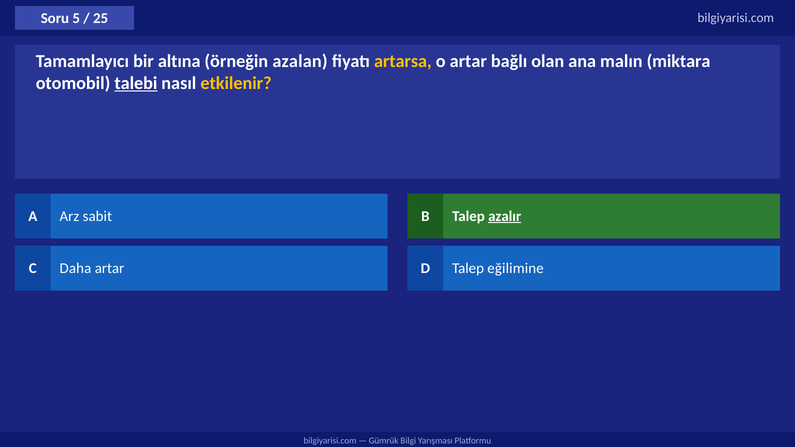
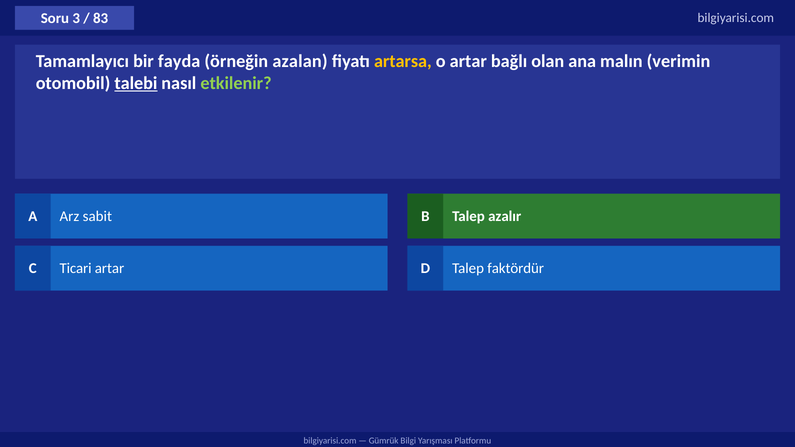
5: 5 -> 3 (76, 18)
25: 25 -> 83 (101, 18)
altına: altına -> fayda (179, 61)
miktara: miktara -> verimin (678, 61)
etkilenir colour: yellow -> light green (236, 83)
azalır underline: present -> none (505, 216)
Daha: Daha -> Ticari (76, 268)
eğilimine: eğilimine -> faktördür (516, 268)
